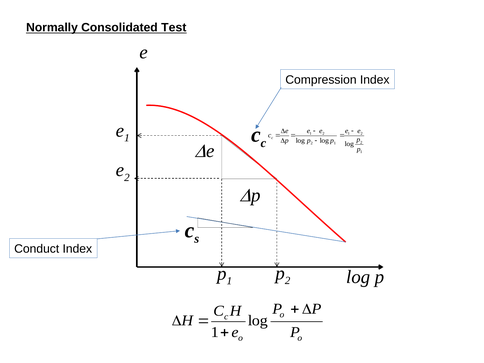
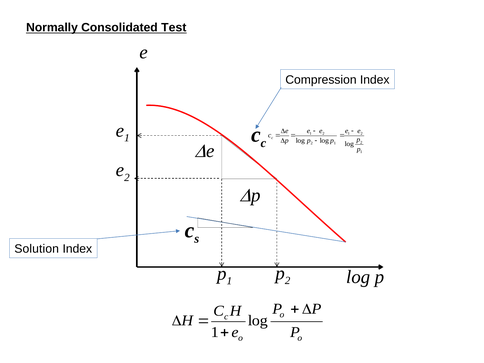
Conduct: Conduct -> Solution (37, 249)
